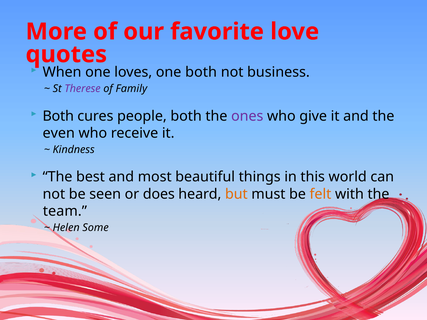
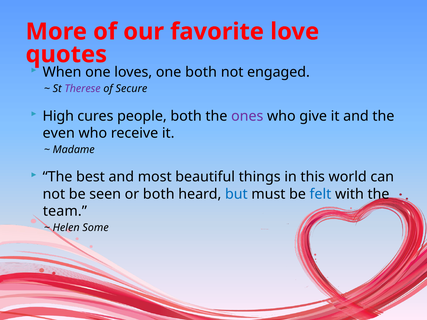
business: business -> engaged (278, 72)
Family: Family -> Secure (131, 89)
Both: Both -> High (58, 116)
Kindness: Kindness -> Madame (74, 150)
or does: does -> both (159, 194)
but colour: orange -> blue (236, 194)
felt colour: orange -> blue (320, 194)
